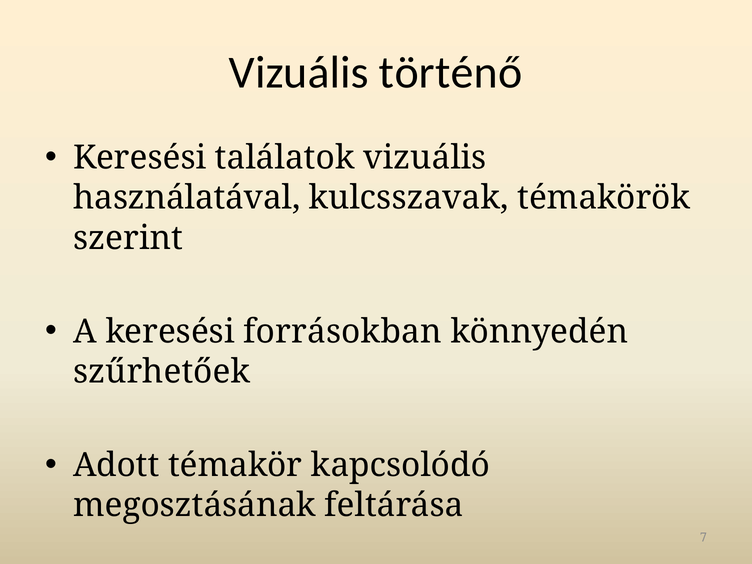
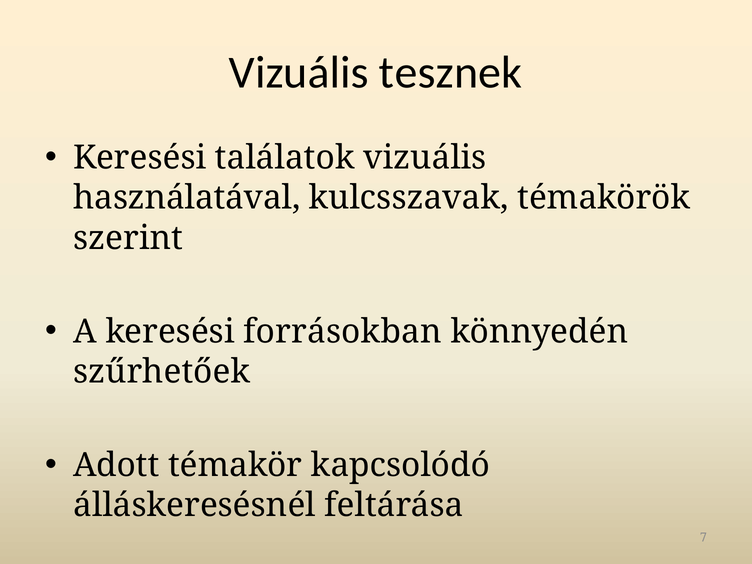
történő: történő -> tesznek (451, 73)
megosztásának: megosztásának -> álláskeresésnél (195, 505)
